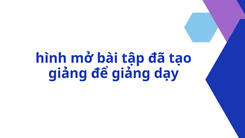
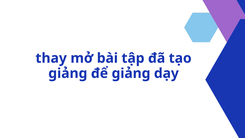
hình: hình -> thay (51, 58)
